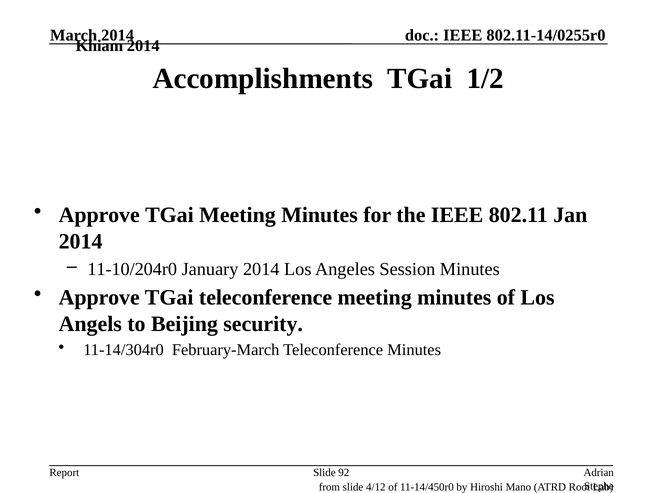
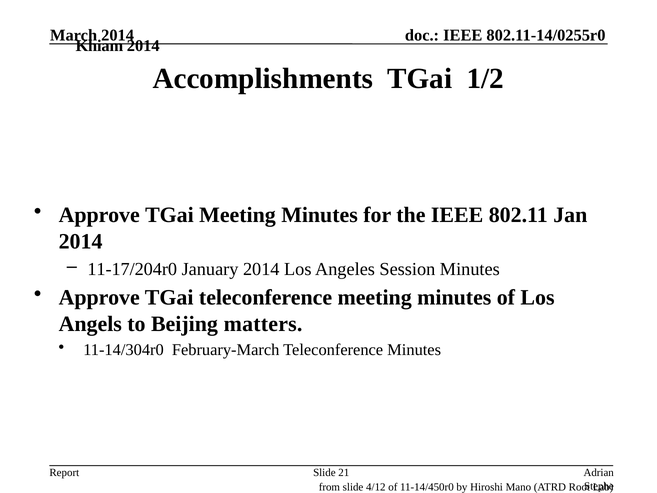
11-10/204r0: 11-10/204r0 -> 11-17/204r0 (132, 269)
security: security -> matters (263, 324)
92: 92 -> 21 (344, 473)
